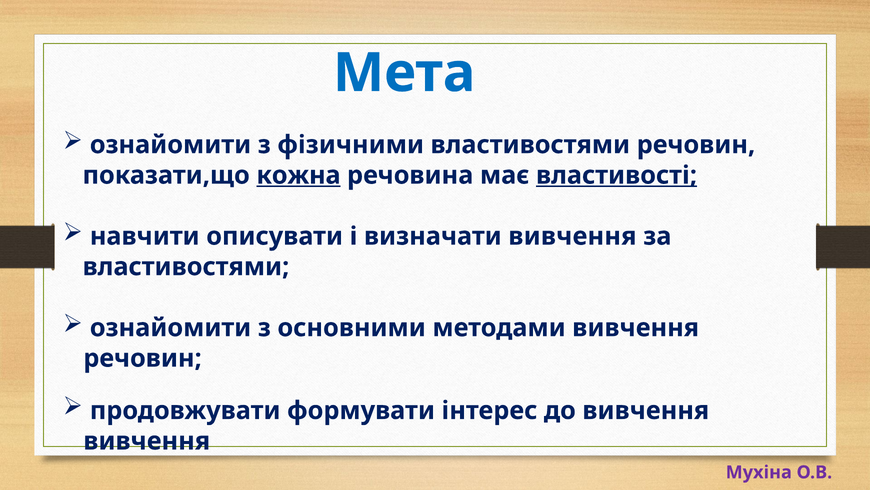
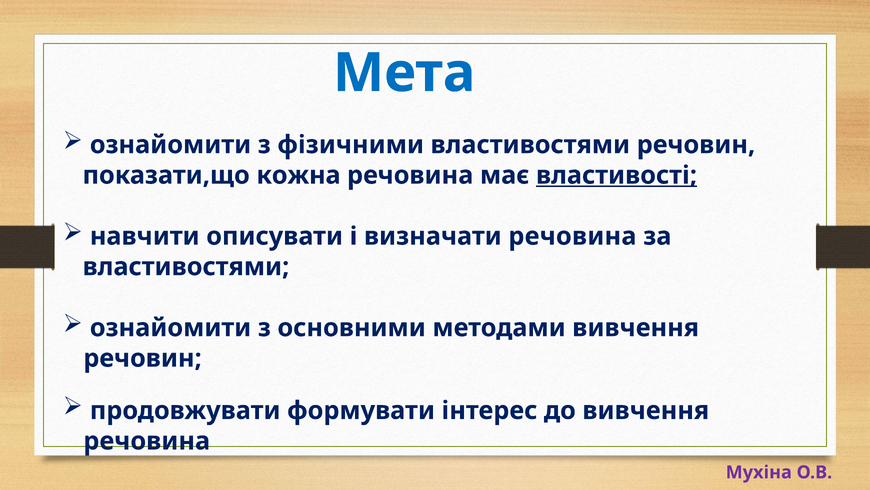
кожна underline: present -> none (299, 175)
визначати вивчення: вивчення -> речовина (572, 236)
вивчення: вивчення -> речовина (147, 441)
